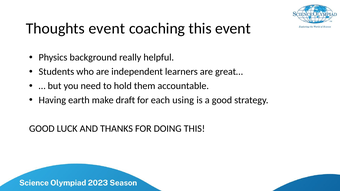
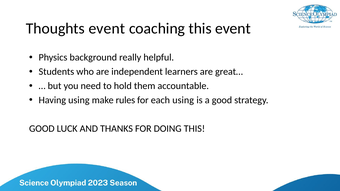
Having earth: earth -> using (79, 100)
draft: draft -> rules (125, 100)
